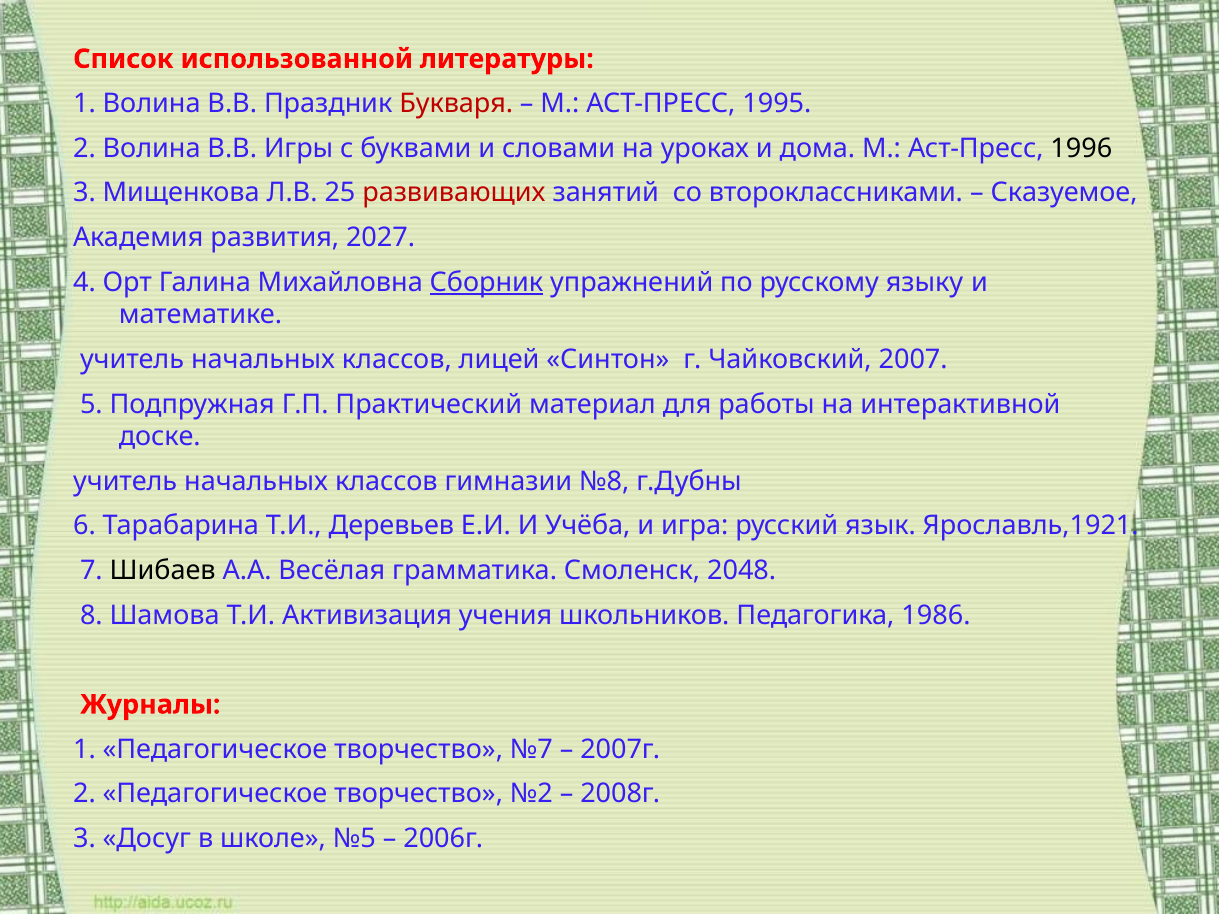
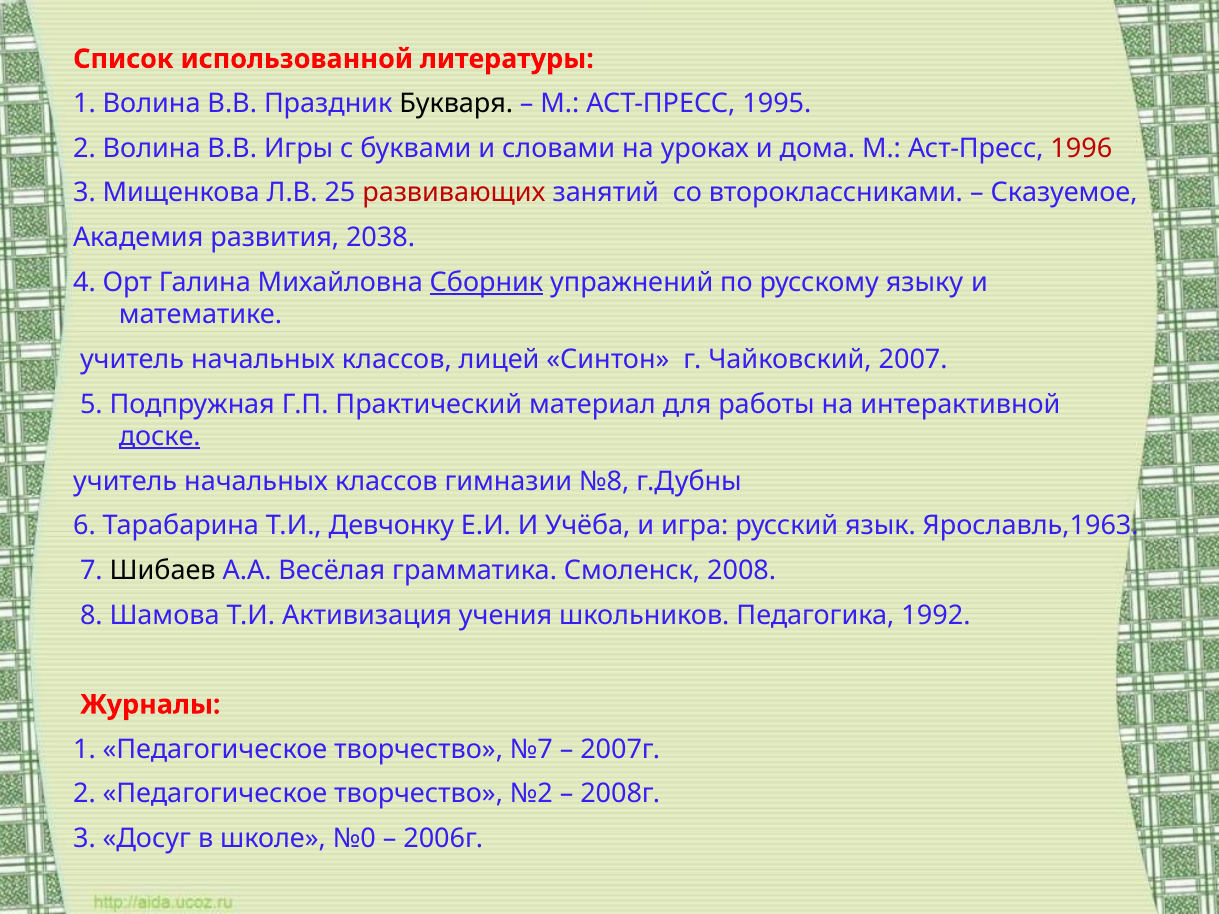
Букваря colour: red -> black (456, 104)
1996 colour: black -> red (1081, 148)
2027: 2027 -> 2038 (381, 238)
доске underline: none -> present (160, 437)
Деревьев: Деревьев -> Девчонку (391, 526)
Ярославль,1921: Ярославль,1921 -> Ярославль,1963 (1031, 526)
2048: 2048 -> 2008 (742, 571)
1986: 1986 -> 1992 (936, 615)
№5: №5 -> №0 (354, 839)
